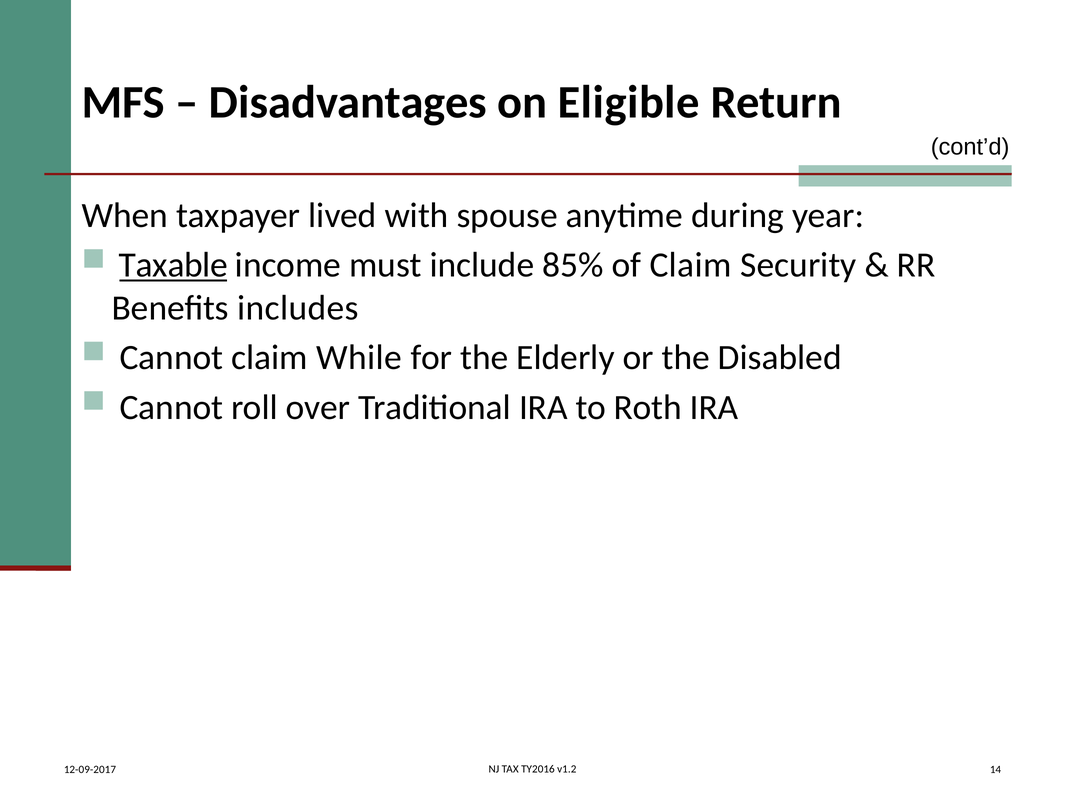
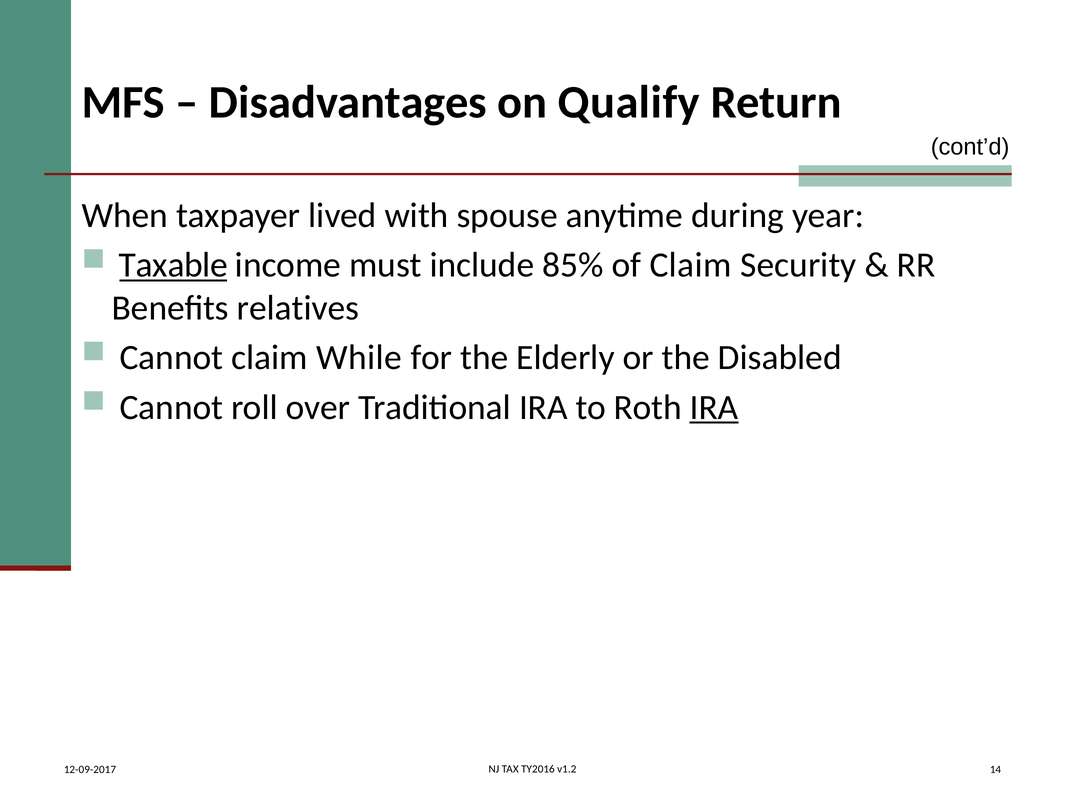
Eligible: Eligible -> Qualify (629, 102)
includes: includes -> relatives (298, 308)
IRA underline: none -> present (714, 407)
